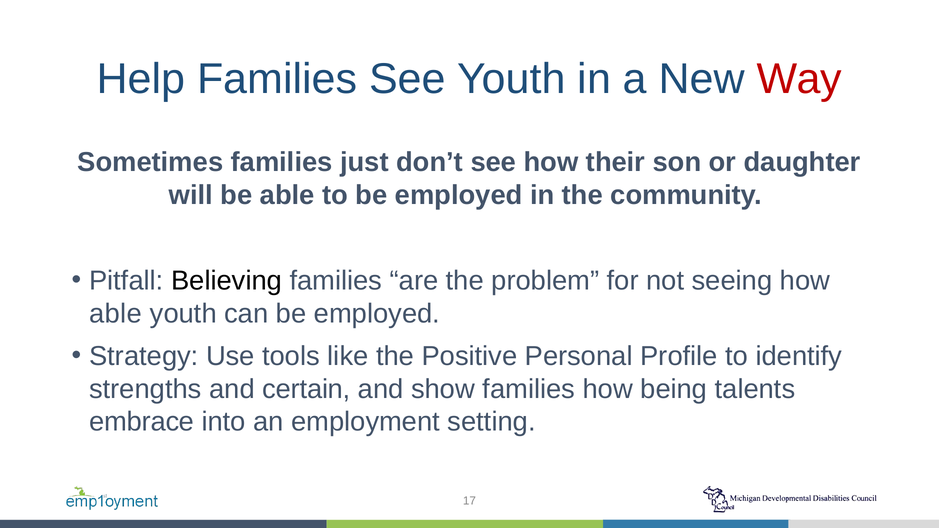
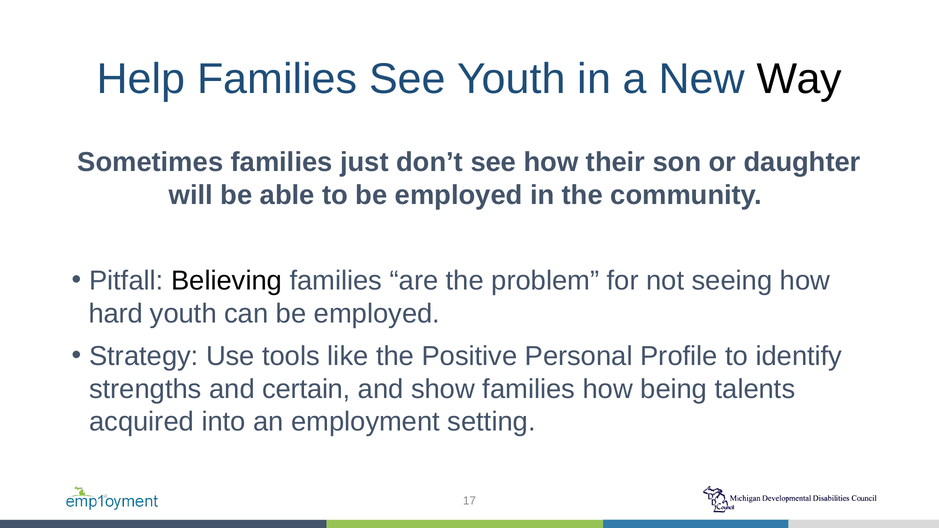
Way colour: red -> black (799, 79)
able: able -> hard (116, 314)
embrace: embrace -> acquired (142, 422)
